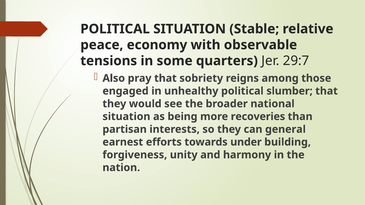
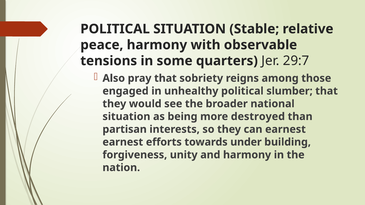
peace economy: economy -> harmony (157, 45)
recoveries: recoveries -> destroyed (258, 117)
can general: general -> earnest (285, 129)
